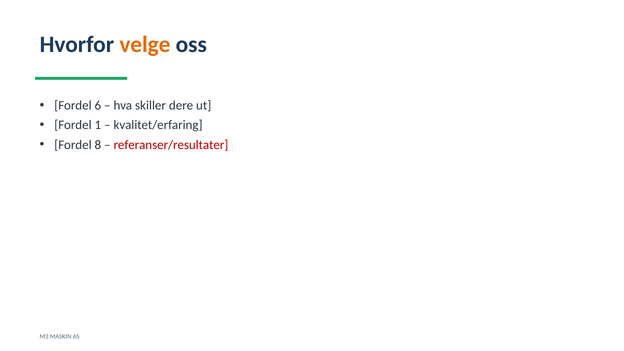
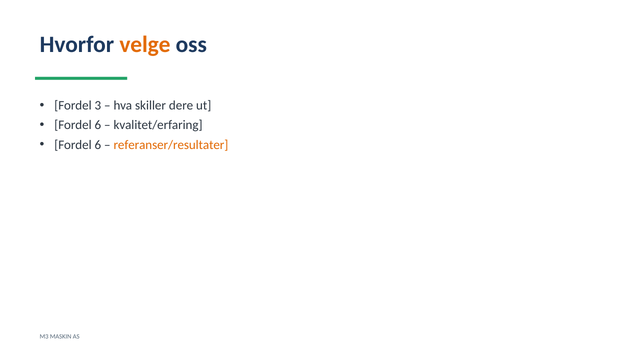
6: 6 -> 3 (98, 106)
1: 1 -> 6 (98, 125)
8: 8 -> 6 (98, 145)
referanser/resultater colour: red -> orange (171, 145)
